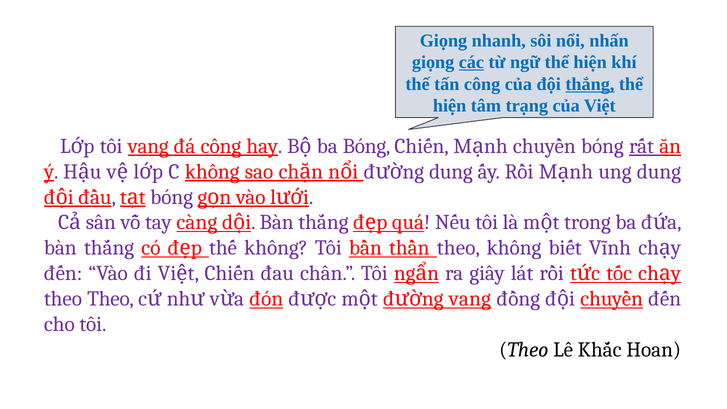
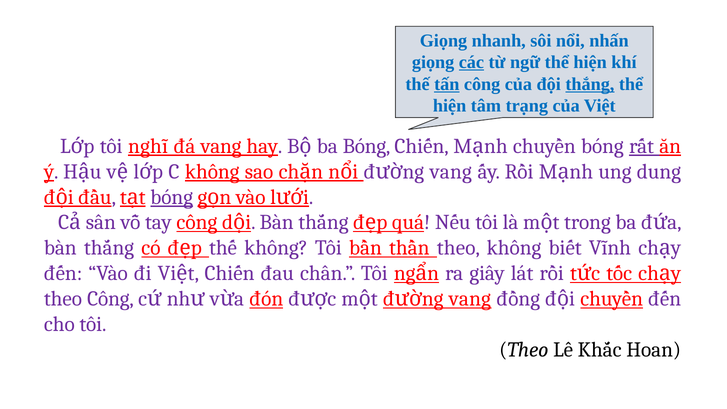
tấn underline: none -> present (447, 84)
vang: vang -> nghĩ (148, 146)
đá công: công -> vang (221, 146)
dung: dung -> vang (451, 172)
bóng underline: none -> present (172, 197)
càng: càng -> công (197, 222)
theo Theo: Theo -> Công (111, 299)
